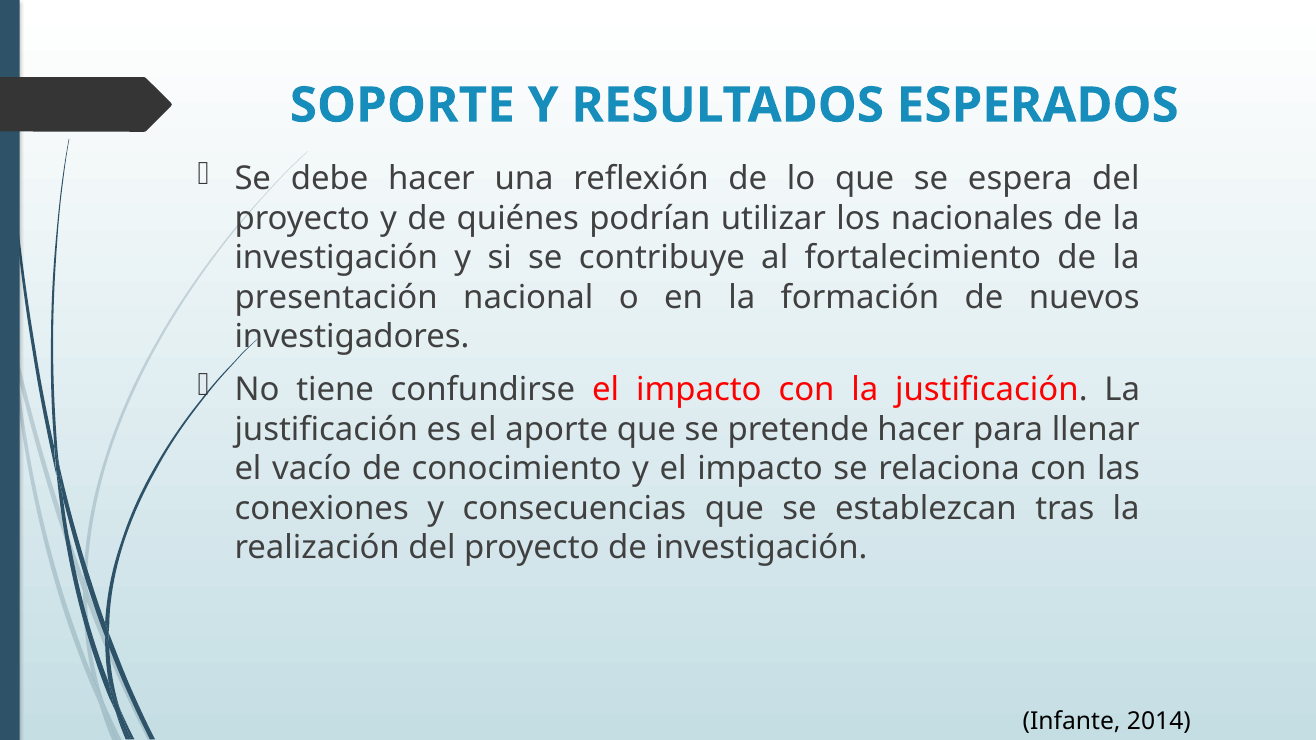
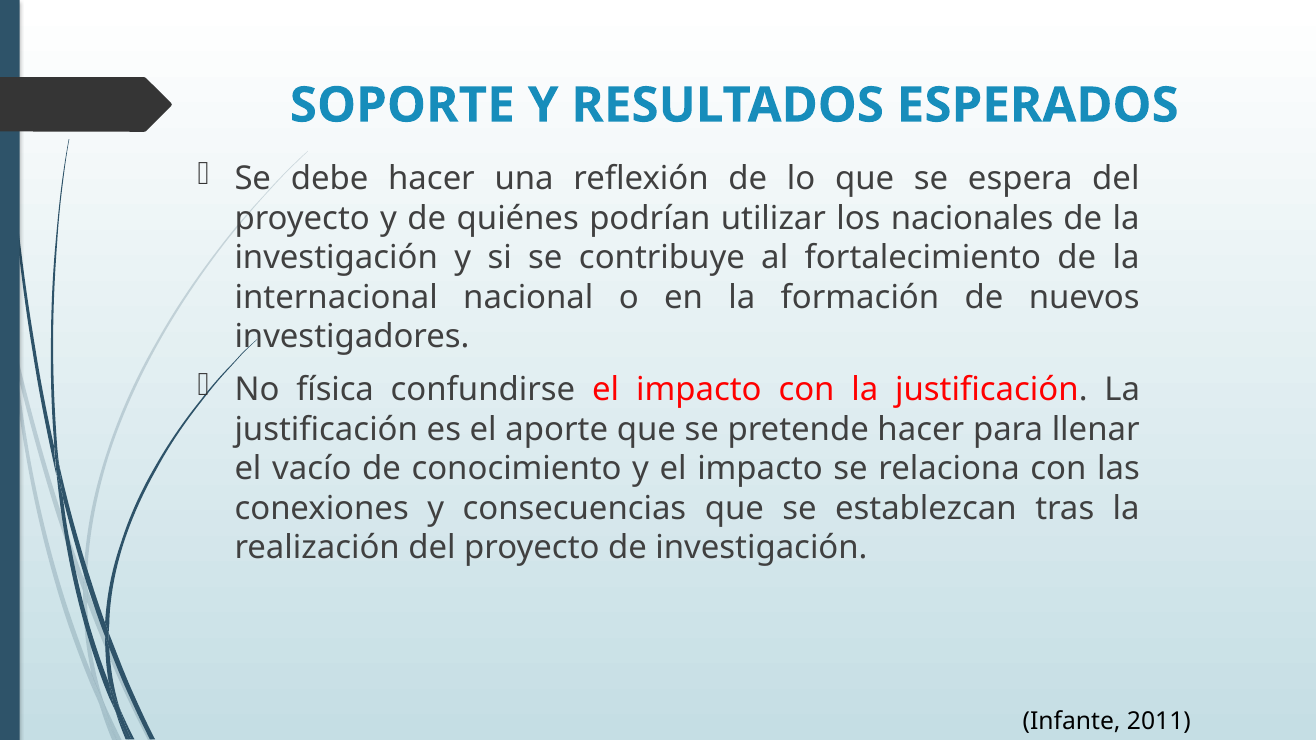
presentación: presentación -> internacional (336, 298)
tiene: tiene -> física (335, 390)
2014: 2014 -> 2011 (1159, 722)
